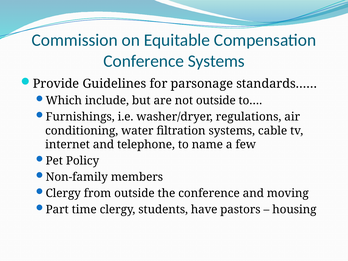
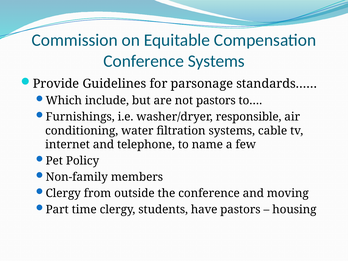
not outside: outside -> pastors (216, 101)
regulations: regulations -> responsible (249, 117)
